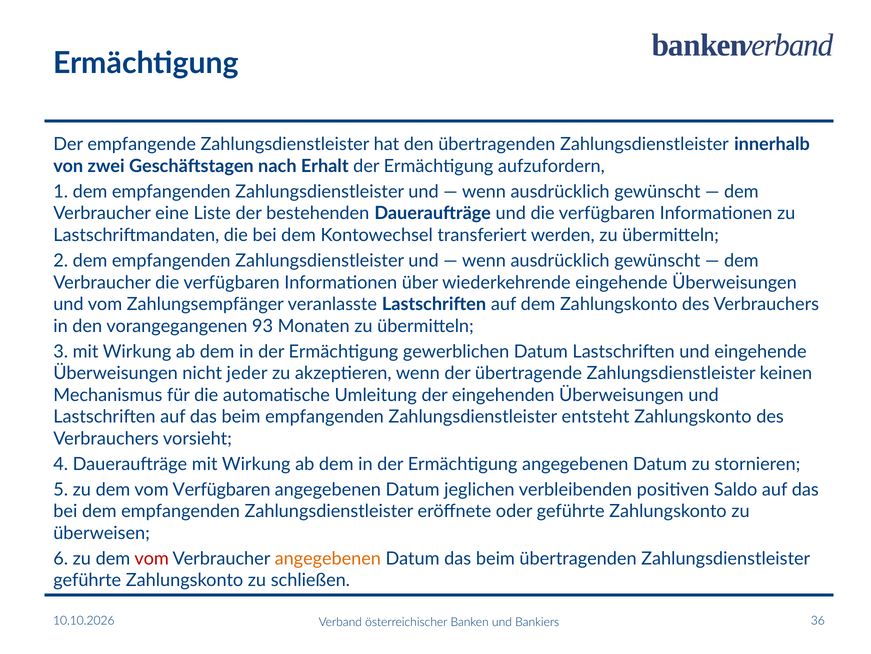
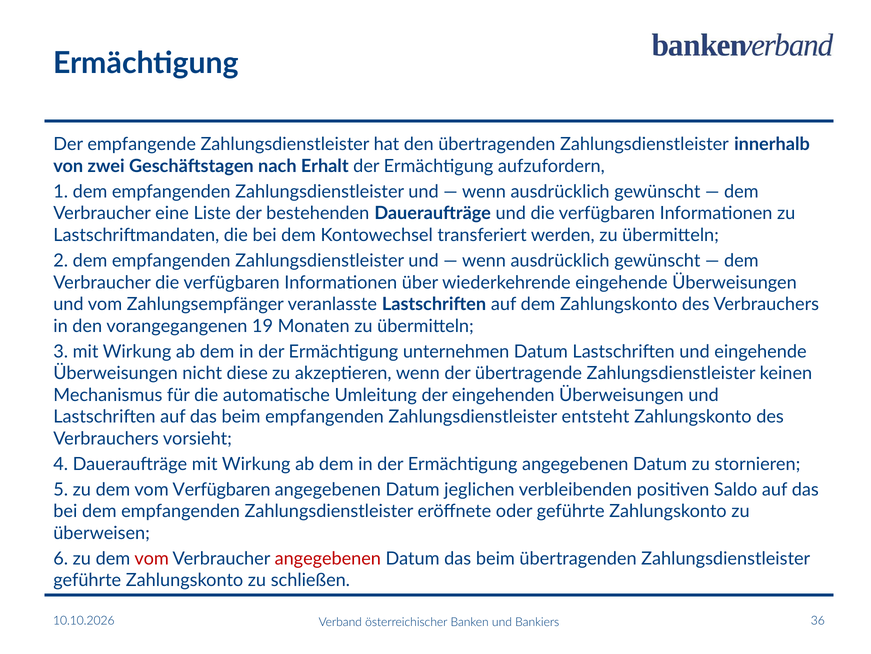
93: 93 -> 19 (263, 326)
gewerblichen: gewerblichen -> unternehmen (456, 351)
jeder: jeder -> diese (247, 373)
angegebenen colour: orange -> red (328, 558)
